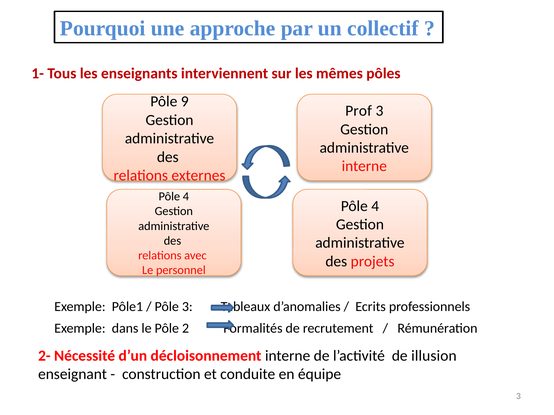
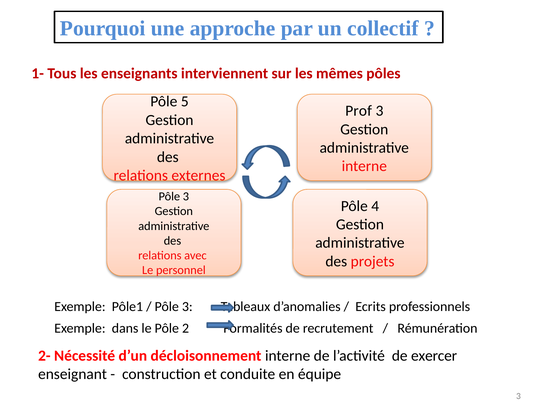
9: 9 -> 5 (185, 102)
4: 4 -> 3 (186, 197)
illusion: illusion -> exercer (434, 356)
